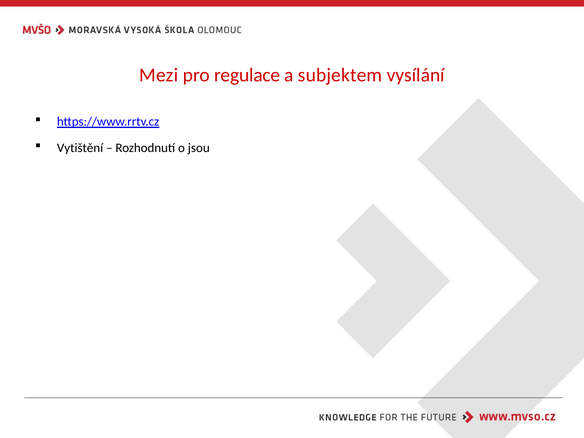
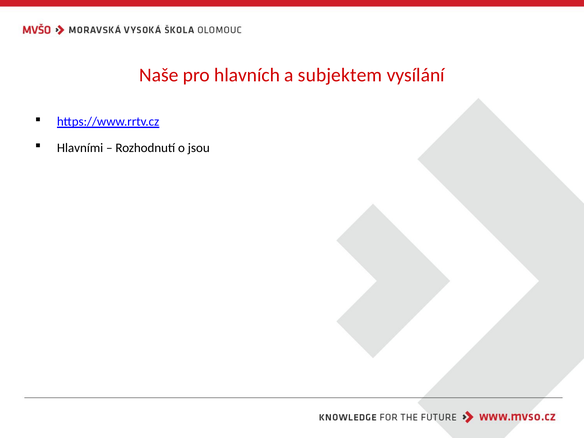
Mezi: Mezi -> Naše (159, 75)
regulace: regulace -> hlavních (247, 75)
Vytištění: Vytištění -> Hlavními (80, 148)
